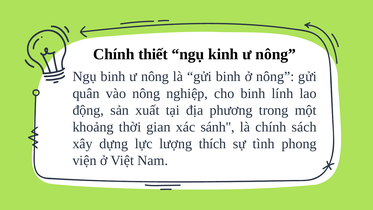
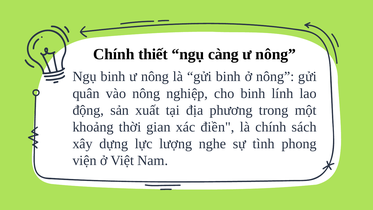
kinh: kinh -> càng (223, 54)
sánh: sánh -> điền (218, 127)
thích: thích -> nghe (212, 144)
